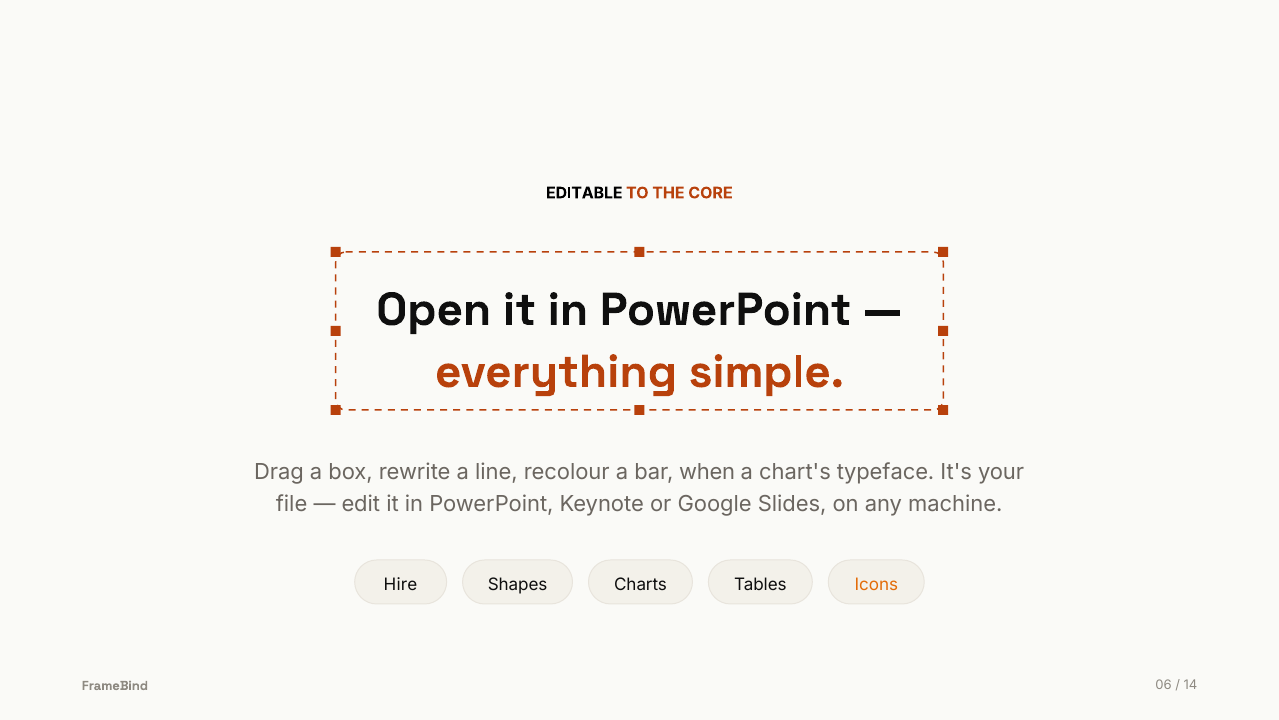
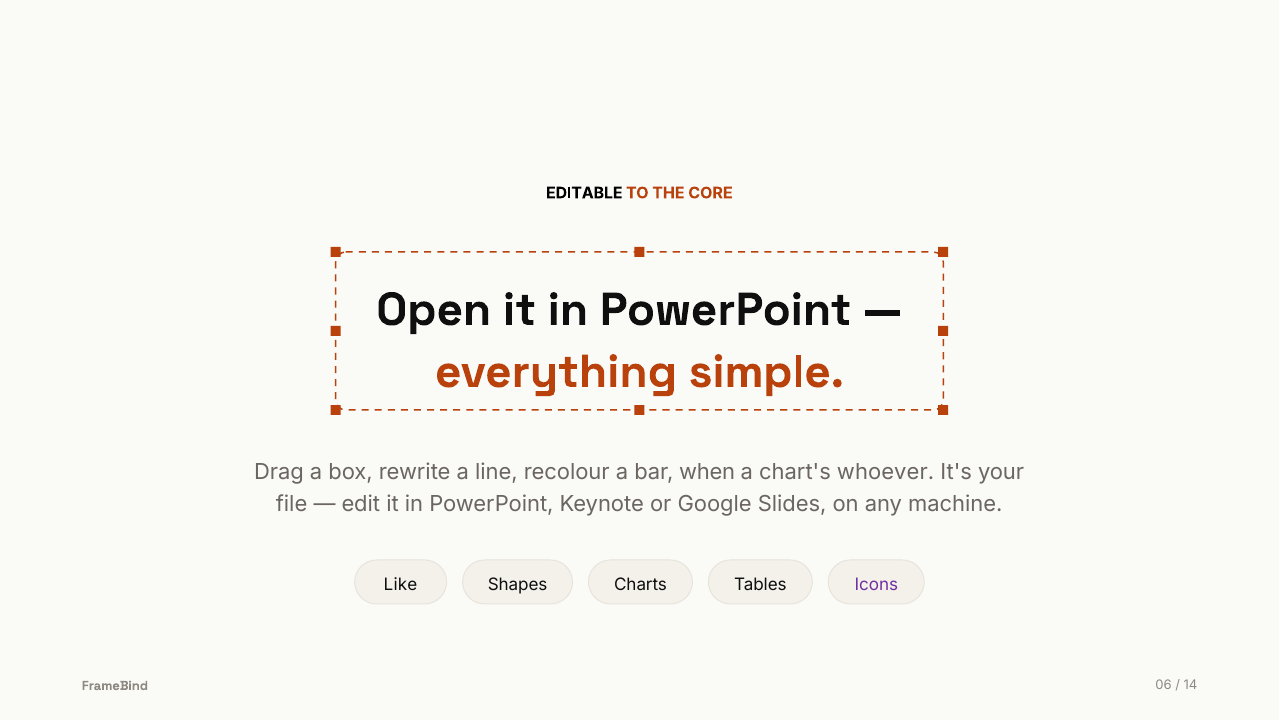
typeface: typeface -> whoever (886, 472)
Hire: Hire -> Like (401, 584)
Icons colour: orange -> purple (876, 584)
